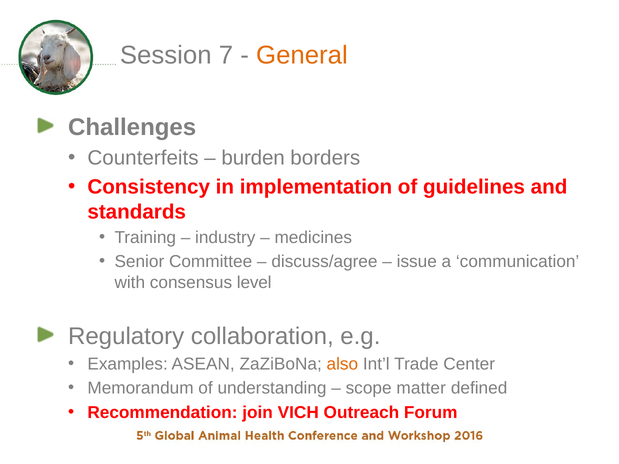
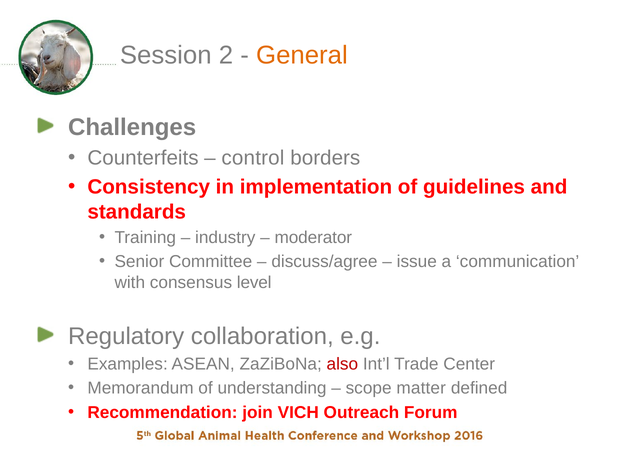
7: 7 -> 2 (226, 55)
burden: burden -> control (253, 158)
medicines: medicines -> moderator (313, 238)
also colour: orange -> red (342, 364)
